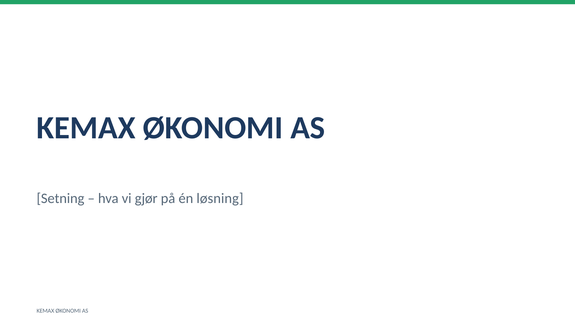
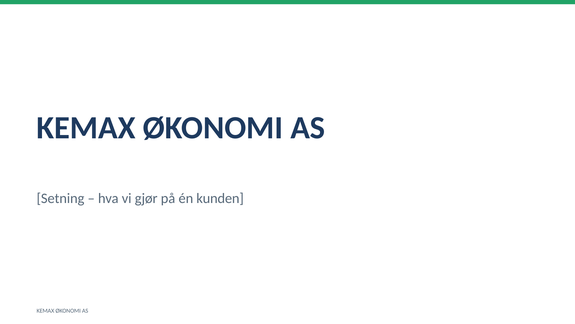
løsning: løsning -> kunden (220, 198)
